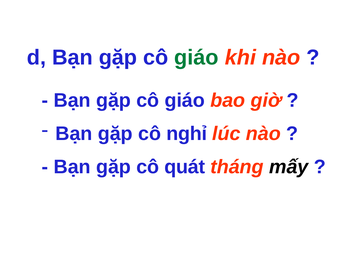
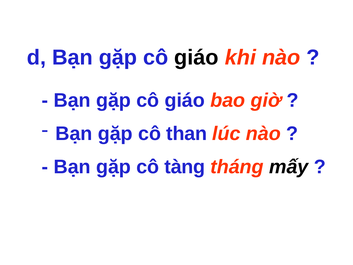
giáo colour: green -> black (196, 57)
nghỉ: nghỉ -> than (187, 134)
quát: quát -> tàng (185, 167)
